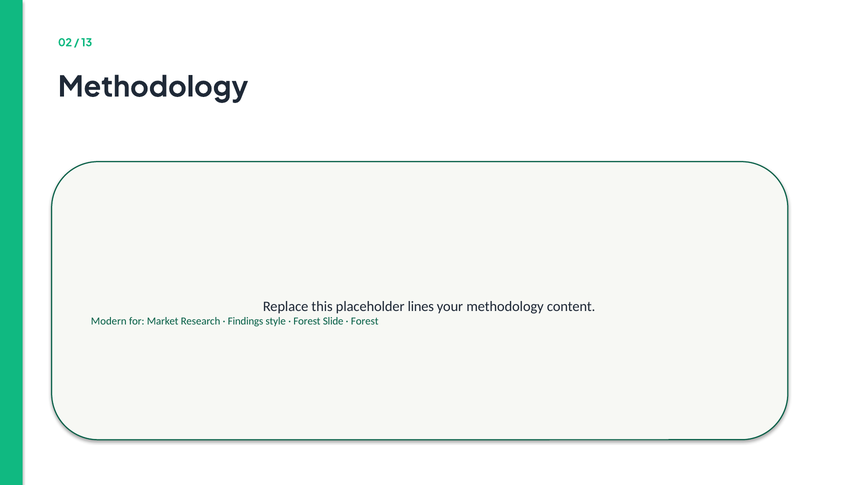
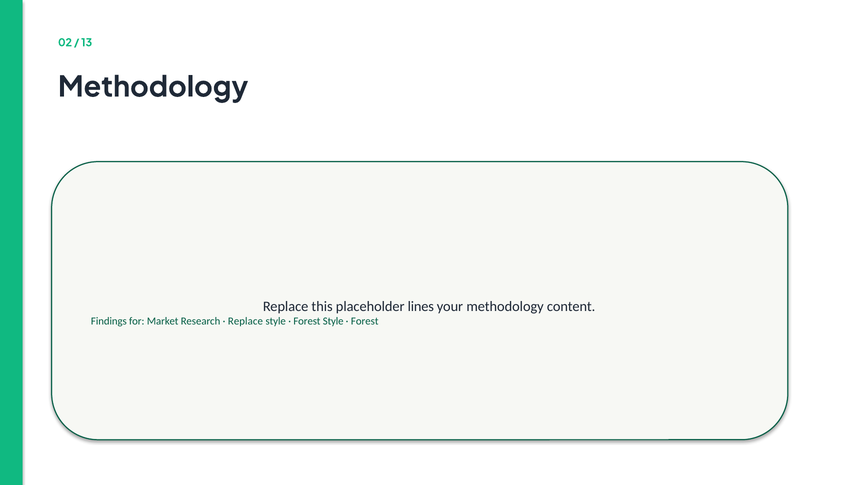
Modern: Modern -> Findings (109, 321)
Findings: Findings -> Replace (245, 321)
Forest Slide: Slide -> Style (333, 321)
